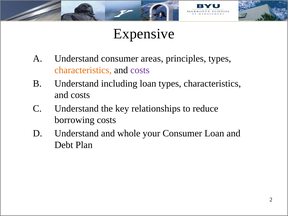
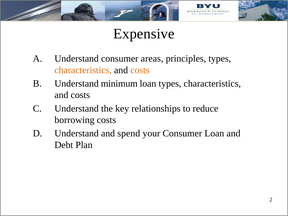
costs colour: purple -> orange (140, 70)
including: including -> minimum (119, 83)
whole: whole -> spend (129, 133)
